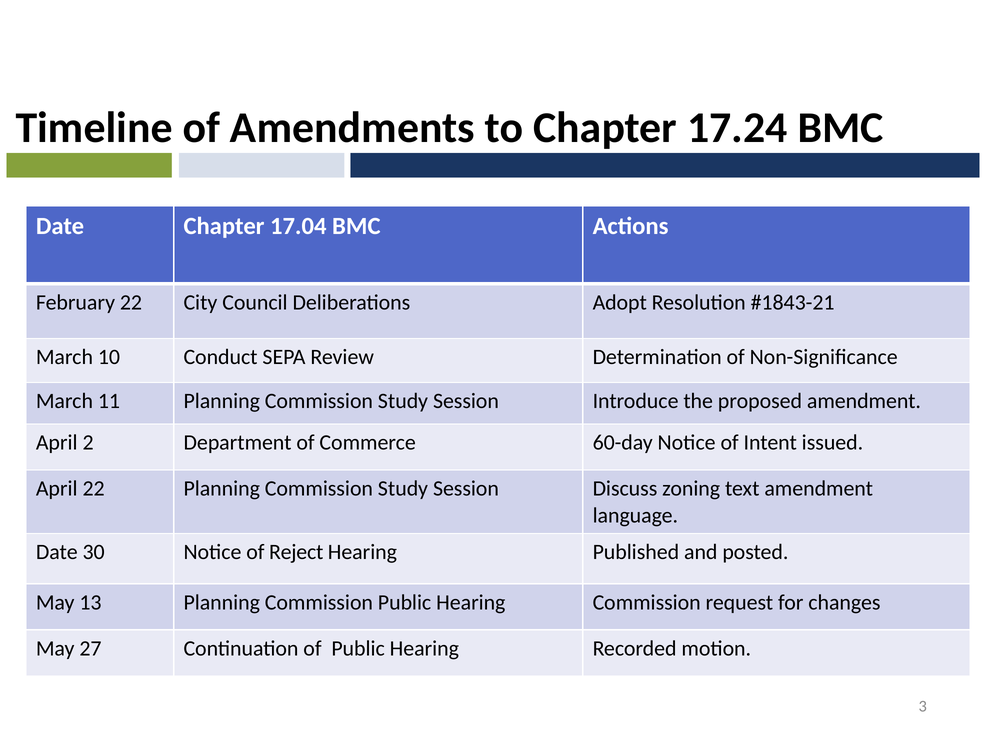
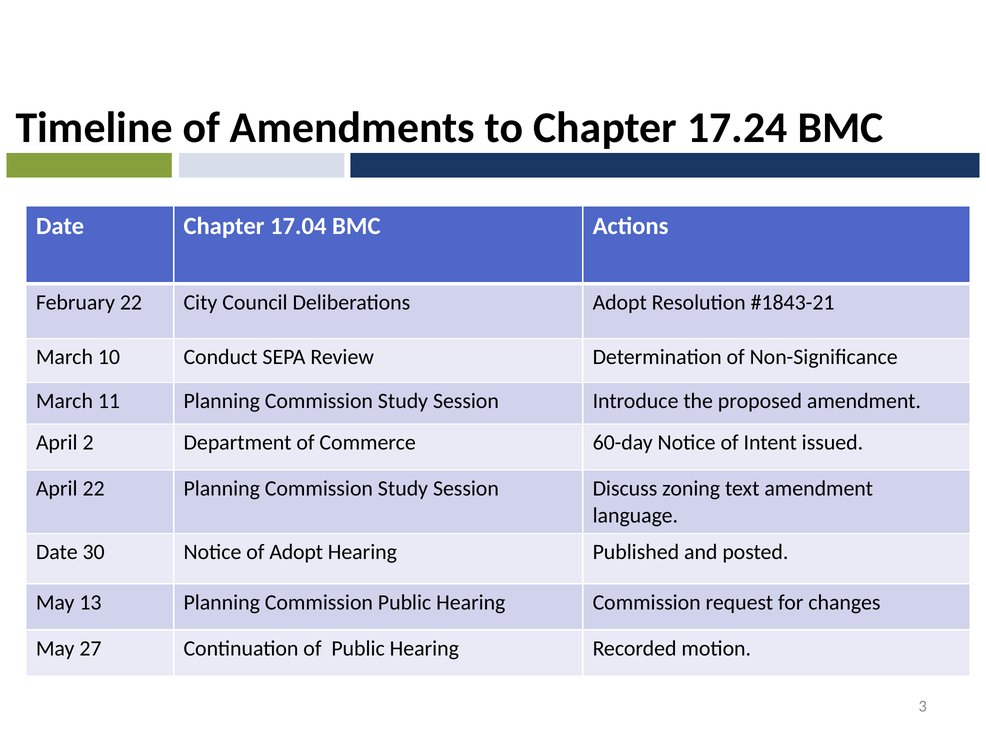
of Reject: Reject -> Adopt (296, 552)
